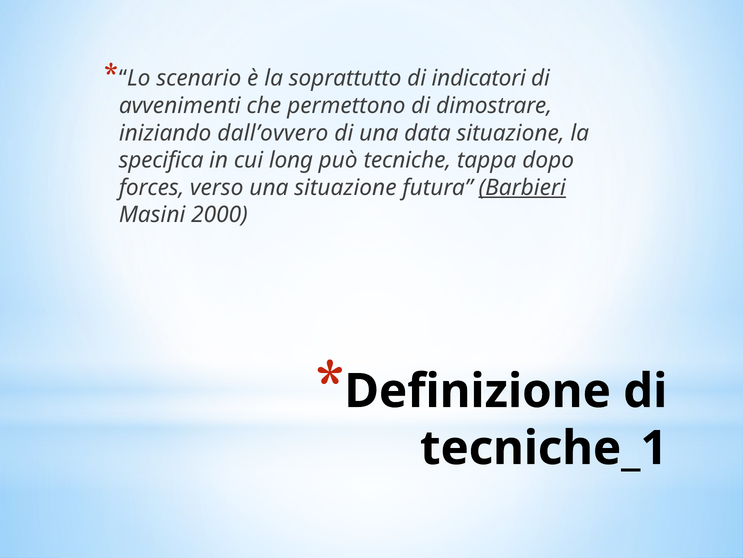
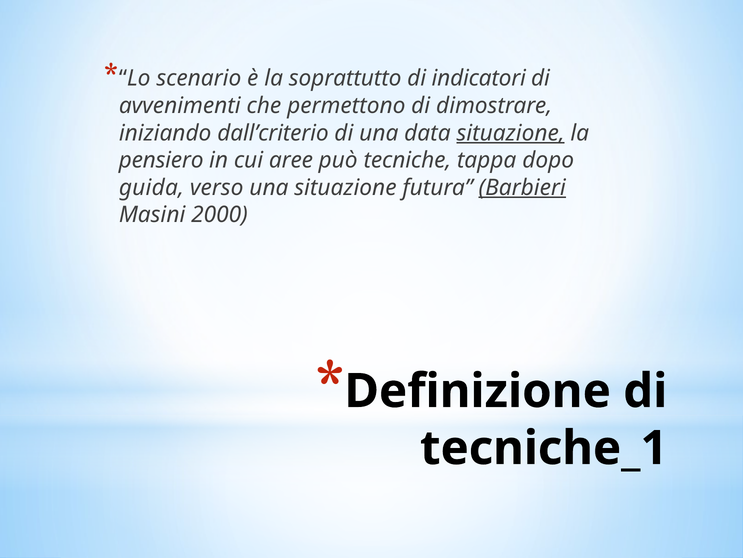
dall’ovvero: dall’ovvero -> dall’criterio (273, 133)
situazione underline: none -> present (511, 133)
specifica: specifica -> pensiero (161, 160)
long: long -> aree (291, 160)
forces: forces -> guida (151, 187)
